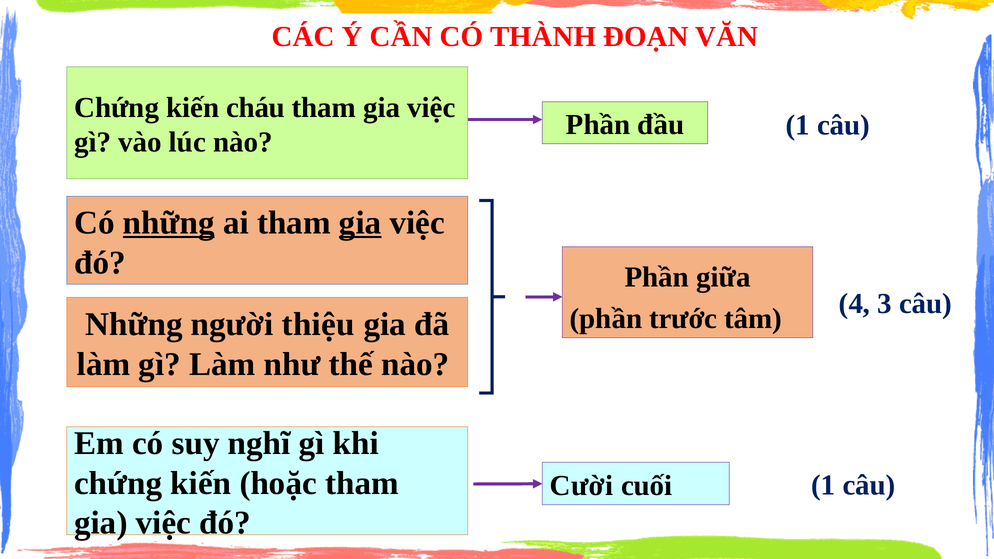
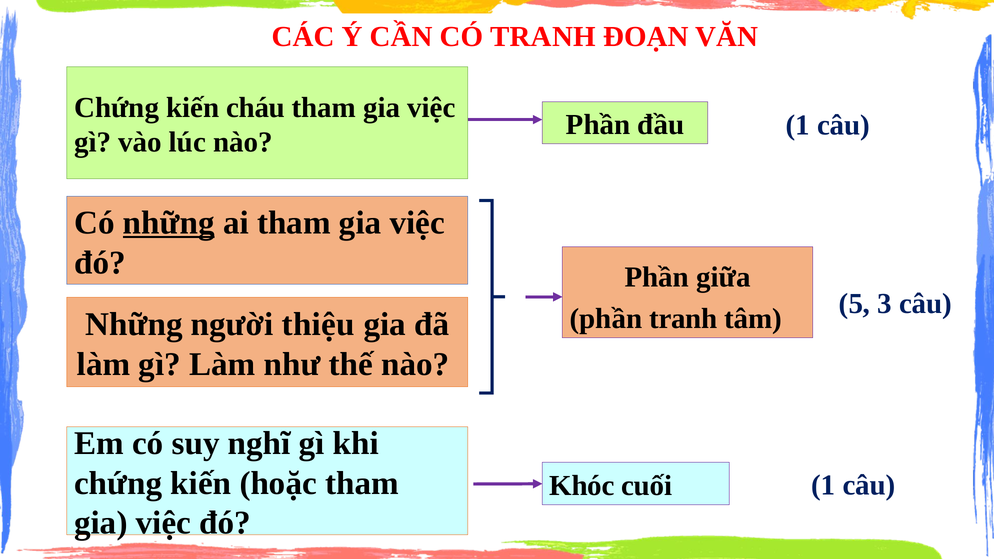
CÓ THÀNH: THÀNH -> TRANH (543, 36)
gia underline: present -> none (360, 223)
4: 4 -> 5 (855, 304)
phần trước: trước -> tranh (683, 319)
Cười: Cười -> Khóc (582, 486)
